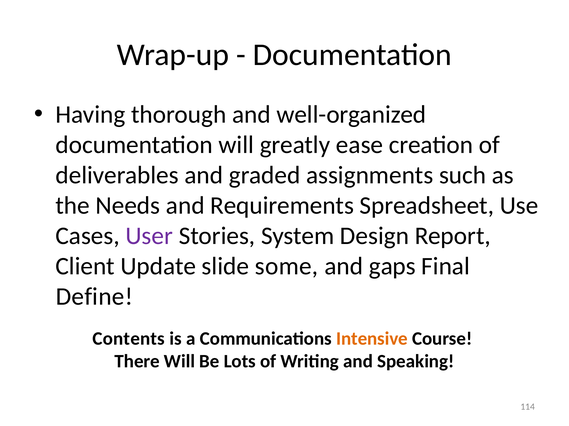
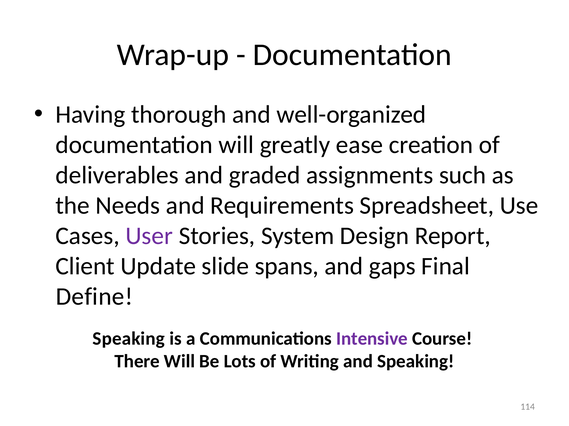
some: some -> spans (287, 267)
Contents: Contents -> Speaking (129, 339)
Intensive colour: orange -> purple (372, 339)
